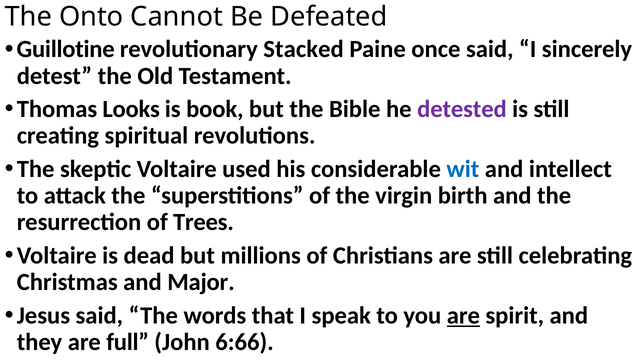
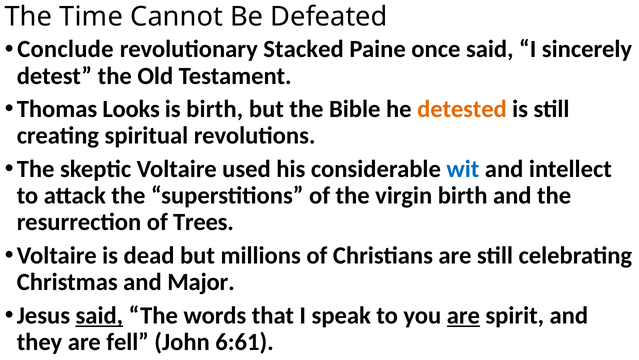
Onto: Onto -> Time (91, 17)
Guillotine: Guillotine -> Conclude (65, 49)
is book: book -> birth (215, 109)
detested colour: purple -> orange (462, 109)
said underline: none -> present (99, 315)
full: full -> fell (128, 342)
6:66: 6:66 -> 6:61 (245, 342)
